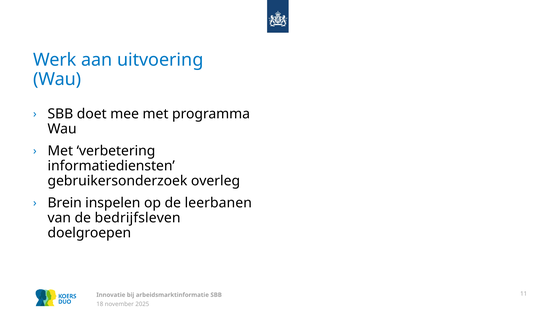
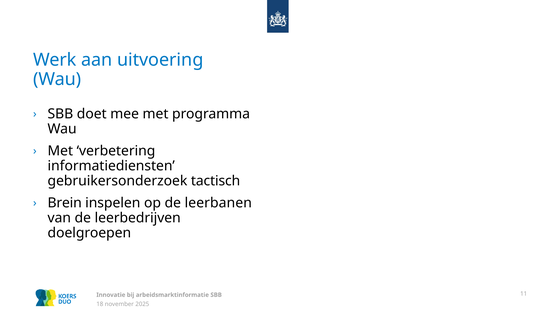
overleg: overleg -> tactisch (216, 181)
bedrijfsleven: bedrijfsleven -> leerbedrijven (138, 218)
